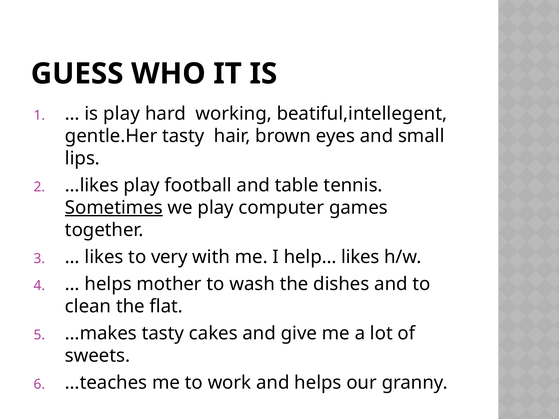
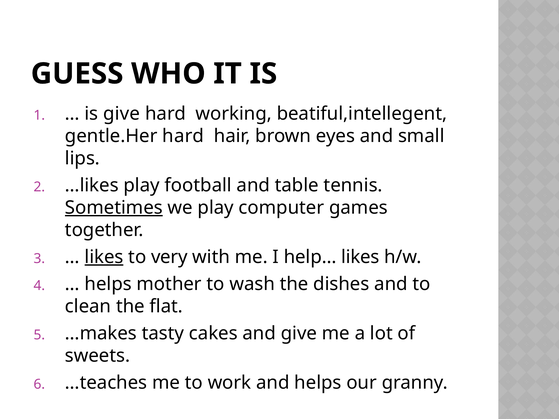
is play: play -> give (122, 114)
gentle.Her tasty: tasty -> hard (183, 136)
likes underline: none -> present (104, 257)
